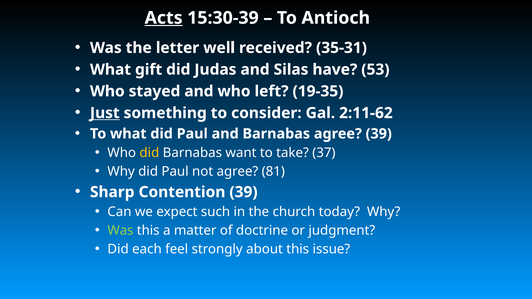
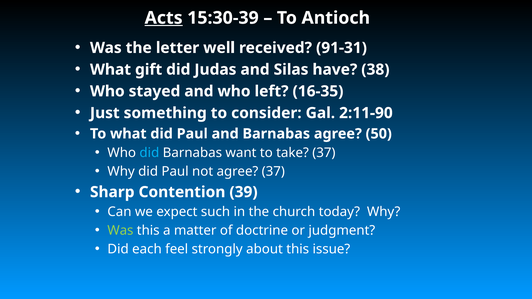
35-31: 35-31 -> 91-31 (341, 48)
53: 53 -> 38 (375, 70)
19-35: 19-35 -> 16-35 (318, 91)
Just underline: present -> none (105, 113)
2:11-62: 2:11-62 -> 2:11-90 (366, 113)
agree 39: 39 -> 50 (379, 134)
did colour: yellow -> light blue (149, 153)
agree 81: 81 -> 37 (273, 172)
